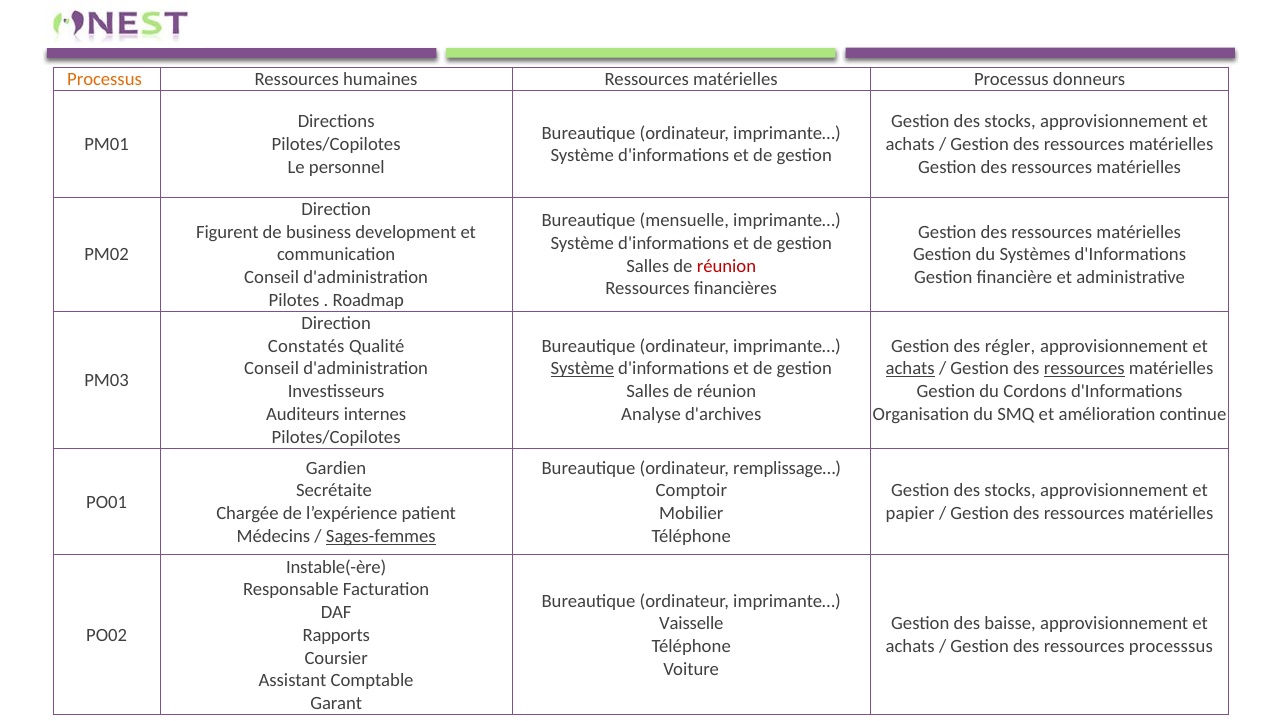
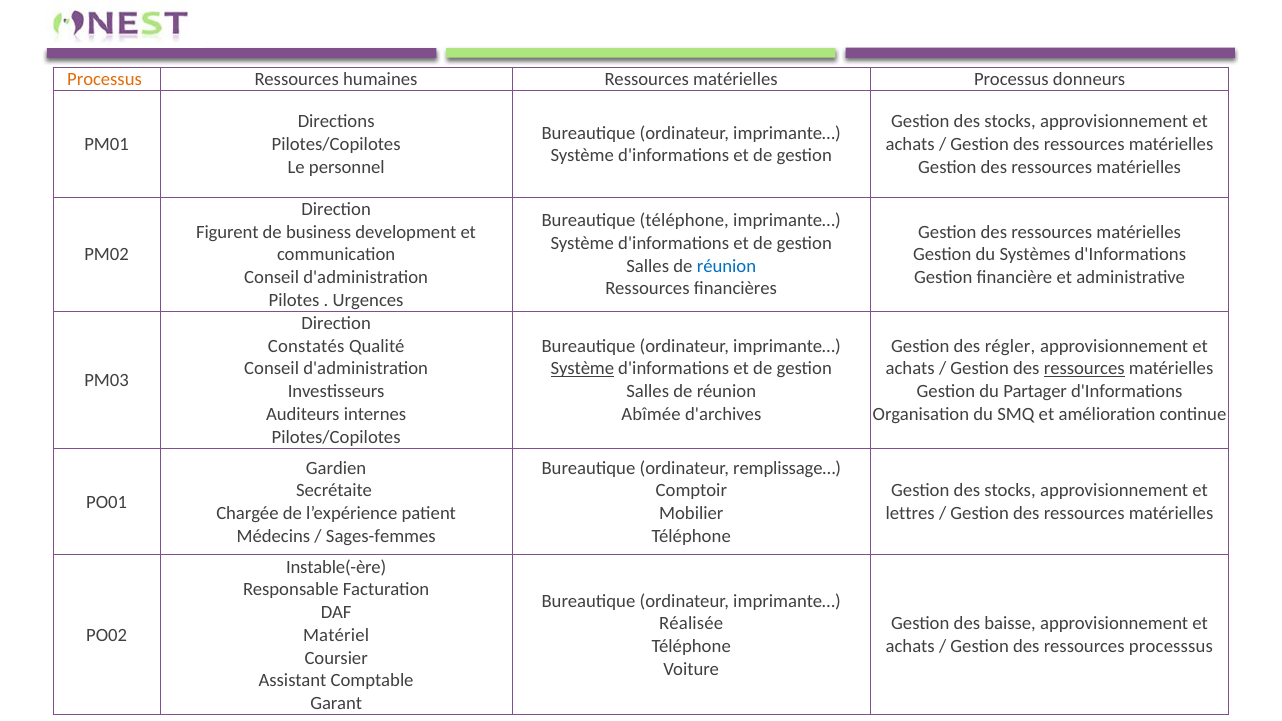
Bureautique mensuelle: mensuelle -> téléphone (684, 221)
réunion colour: red -> blue (726, 266)
Roadmap: Roadmap -> Urgences (368, 300)
achats underline: present -> none (910, 369)
Cordons: Cordons -> Partager (1035, 392)
Analyse: Analyse -> Abîmée (651, 414)
papier: papier -> lettres (910, 513)
Sages-femmes underline: present -> none (381, 536)
Vaisselle: Vaisselle -> Réalisée (691, 624)
Rapports: Rapports -> Matériel (336, 635)
